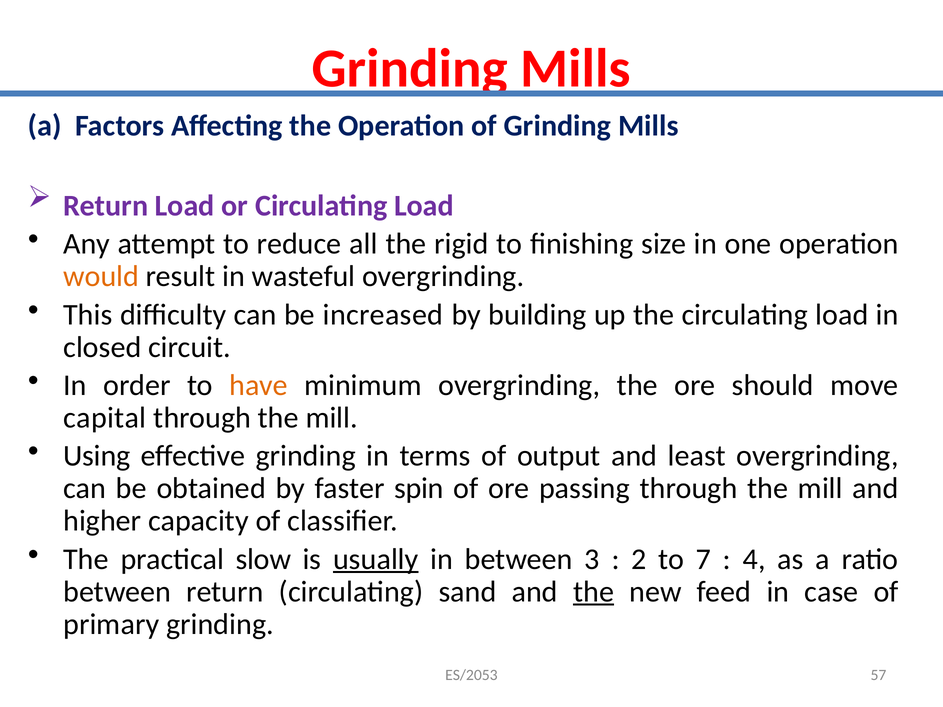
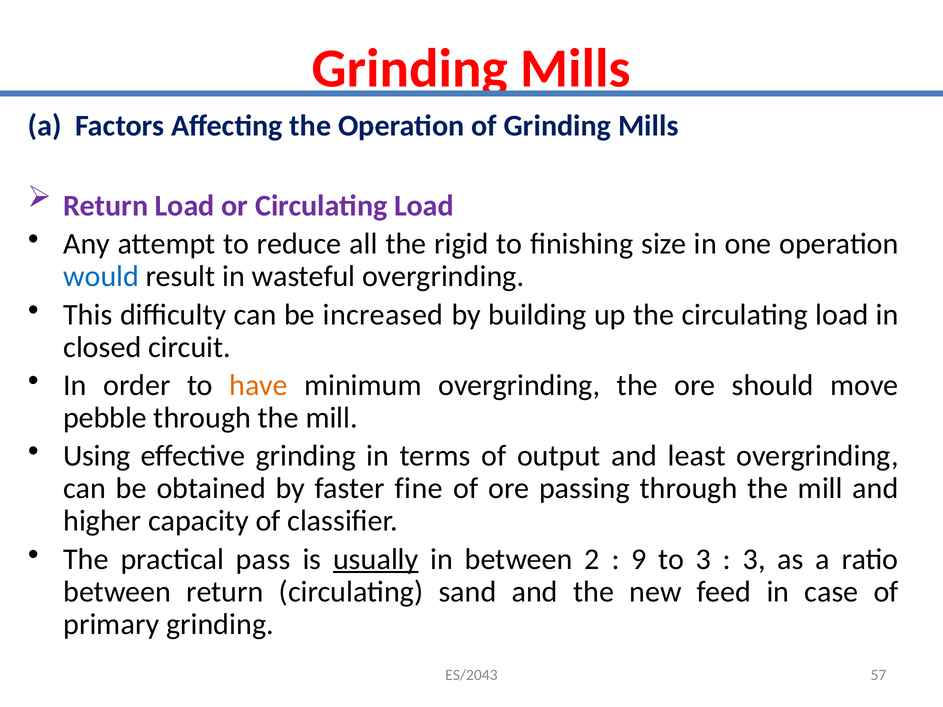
would colour: orange -> blue (101, 277)
capital: capital -> pebble (105, 418)
spin: spin -> fine (419, 489)
slow: slow -> pass (263, 559)
3: 3 -> 2 (592, 559)
2: 2 -> 9 (639, 559)
to 7: 7 -> 3 (704, 559)
4: 4 -> 3 (754, 559)
the underline: present -> none (594, 592)
ES/2053: ES/2053 -> ES/2043 (471, 675)
